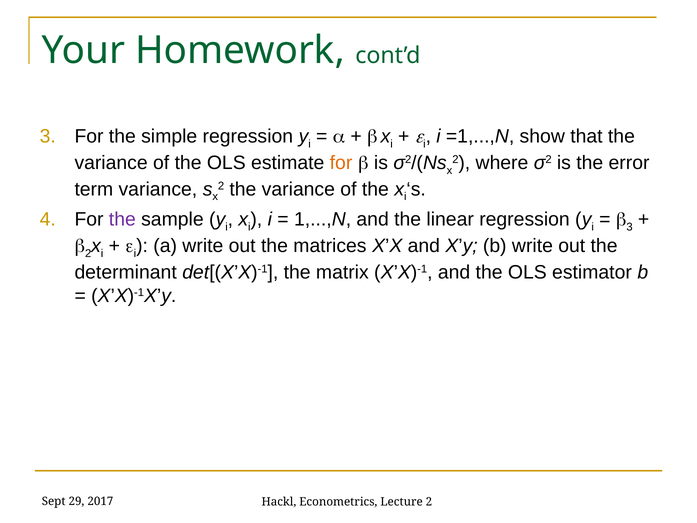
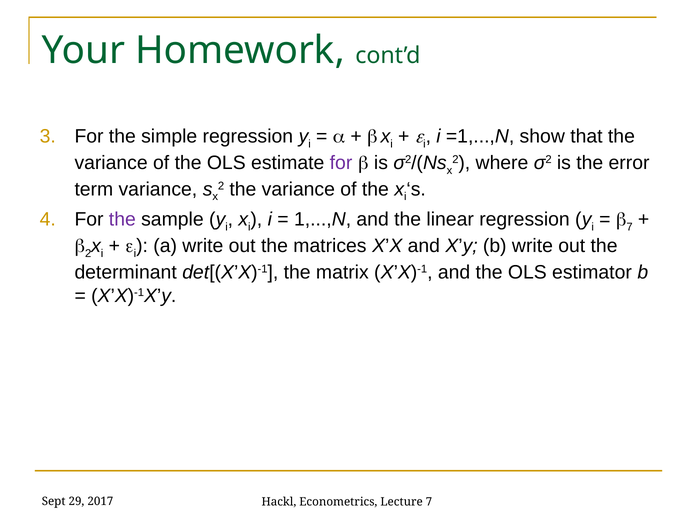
for colour: orange -> purple (341, 163)
b 3: 3 -> 7 (630, 227)
Lecture 2: 2 -> 7 (429, 501)
